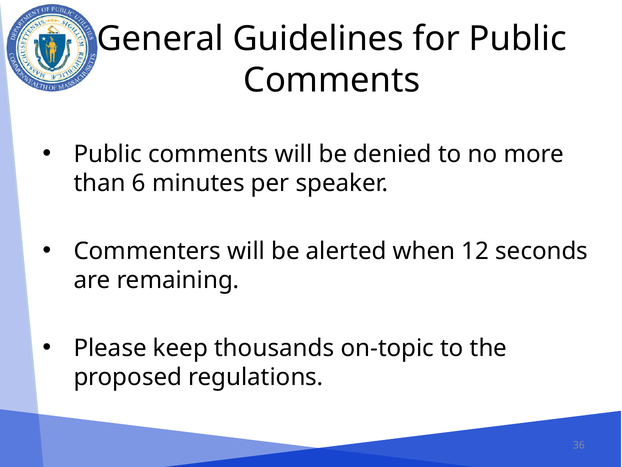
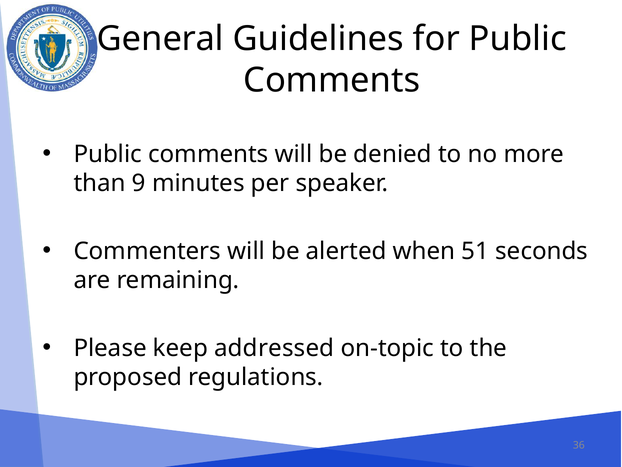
6: 6 -> 9 (139, 183)
12: 12 -> 51 (475, 251)
thousands: thousands -> addressed (274, 348)
